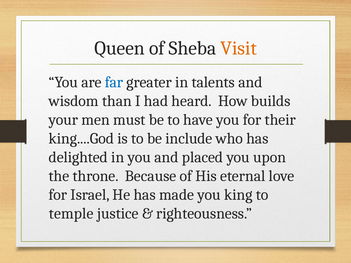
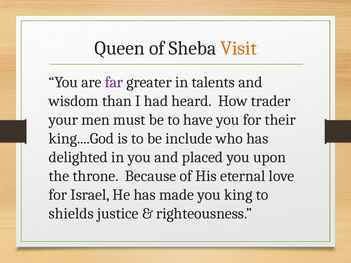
far colour: blue -> purple (114, 82)
builds: builds -> trader (271, 101)
temple: temple -> shields (71, 214)
